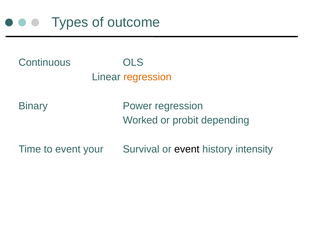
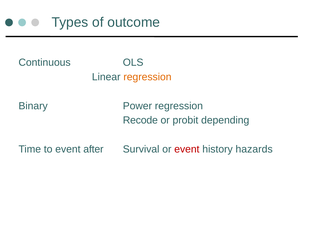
Worked: Worked -> Recode (140, 120)
your: your -> after (93, 149)
event colour: black -> red (187, 149)
intensity: intensity -> hazards (254, 149)
